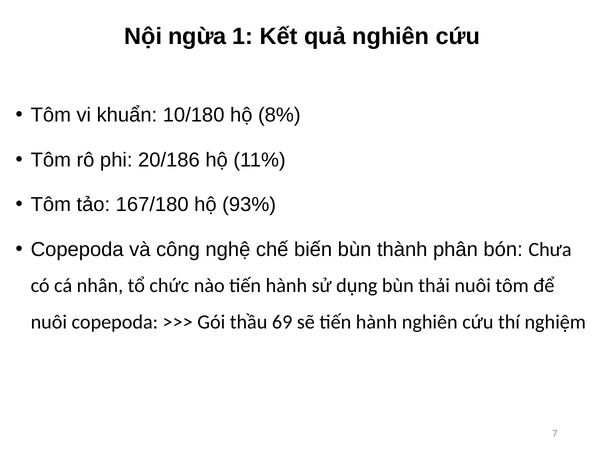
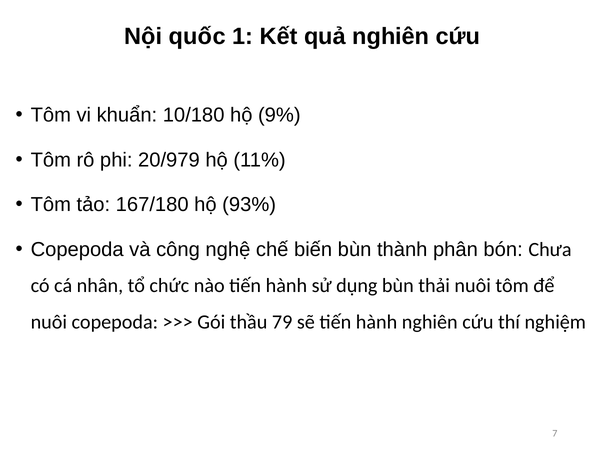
ngừa: ngừa -> quốc (197, 36)
8%: 8% -> 9% (279, 115)
20/186: 20/186 -> 20/979 (169, 160)
69: 69 -> 79 (282, 322)
